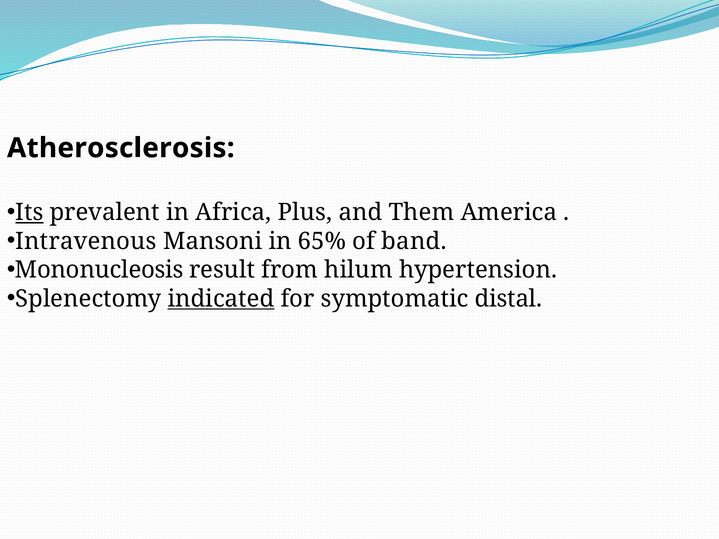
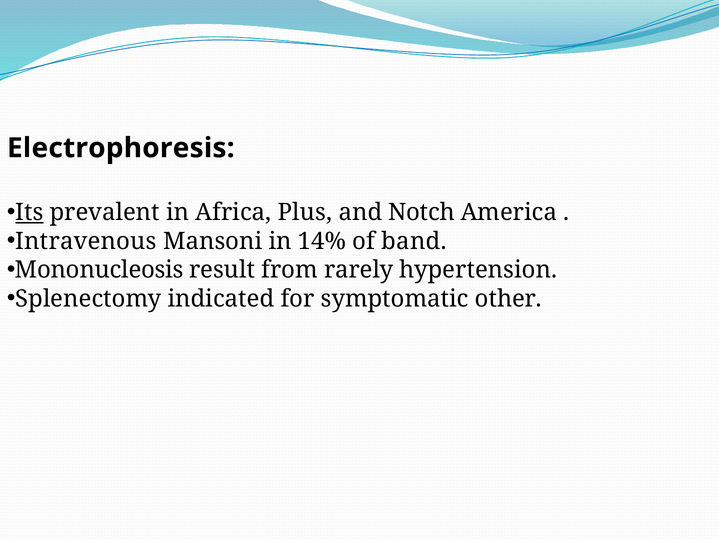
Atherosclerosis: Atherosclerosis -> Electrophoresis (121, 148)
Them: Them -> Notch (422, 213)
65%: 65% -> 14% (322, 241)
hilum: hilum -> rarely (359, 270)
indicated underline: present -> none (221, 299)
distal: distal -> other (508, 299)
